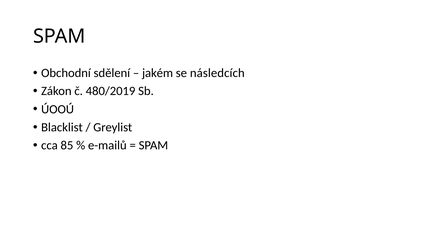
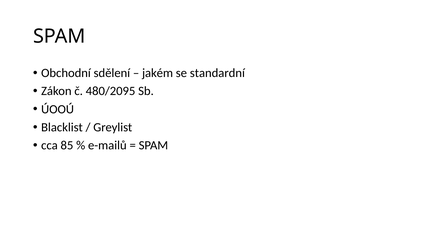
následcích: následcích -> standardní (217, 73)
480/2019: 480/2019 -> 480/2095 (111, 91)
